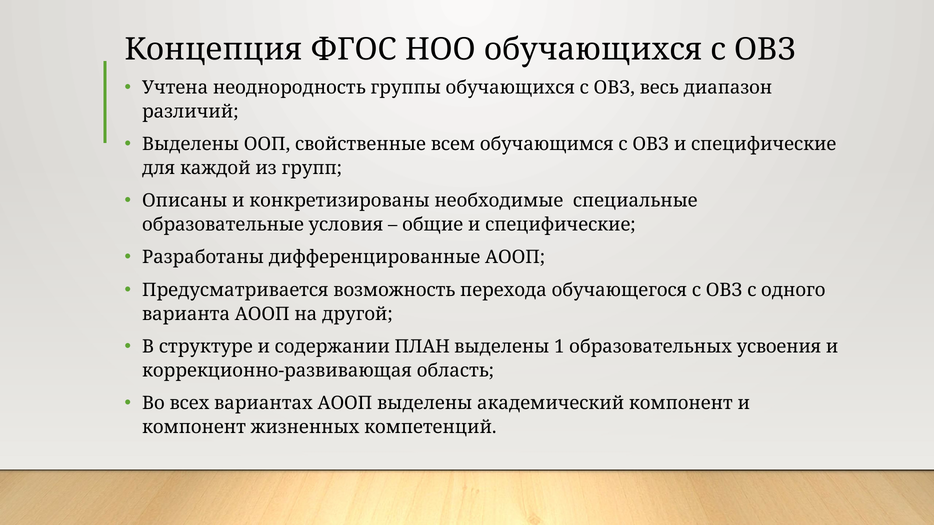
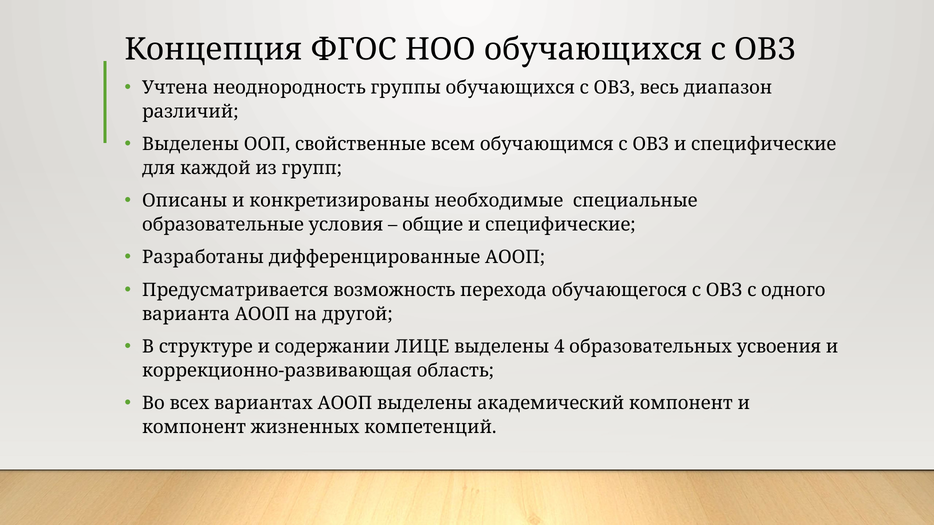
ПЛАН: ПЛАН -> ЛИЦЕ (422, 347)
1: 1 -> 4 (559, 347)
